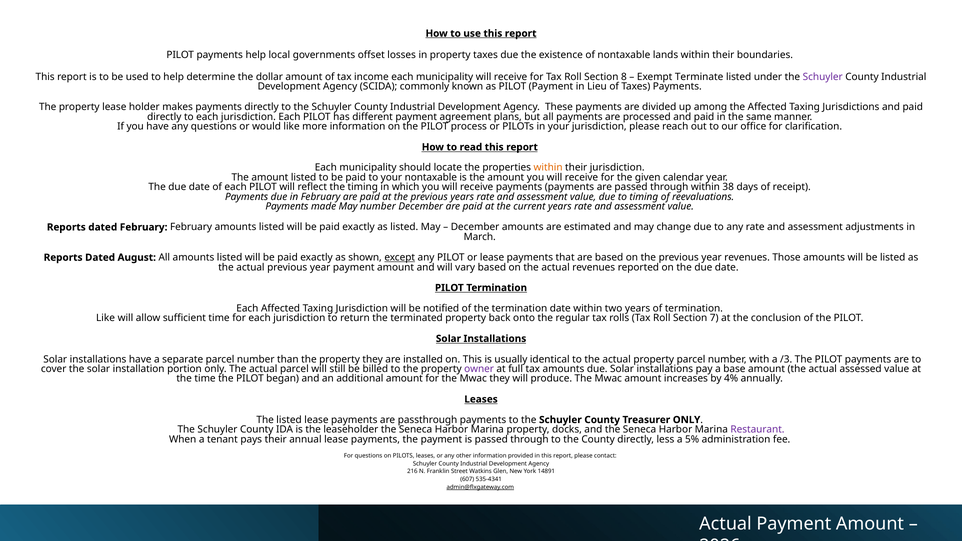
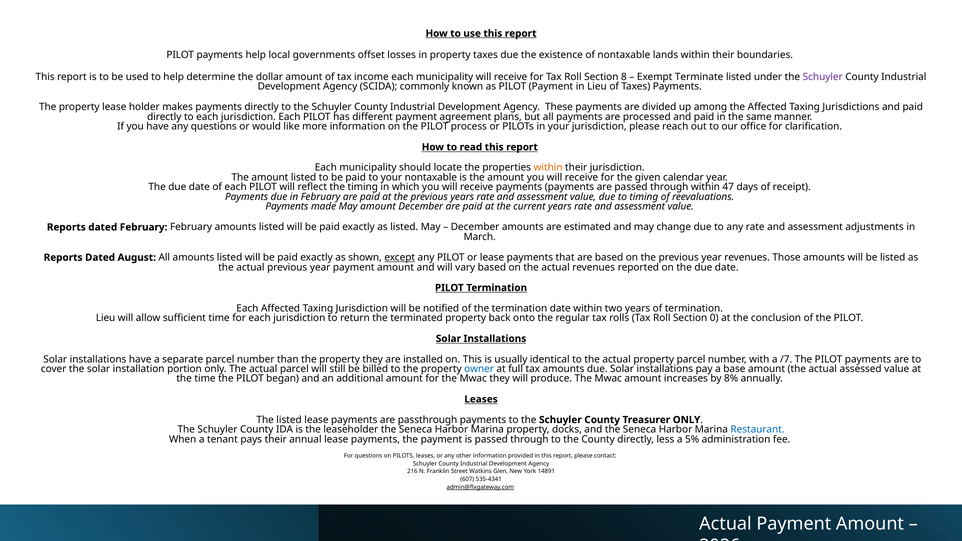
38: 38 -> 47 (728, 187)
May number: number -> amount (378, 207)
Like: Like -> Lieu (106, 318)
7: 7 -> 0 (714, 318)
/3: /3 -> /7 (786, 359)
owner colour: purple -> blue (479, 369)
4%: 4% -> 8% (731, 379)
Restaurant colour: purple -> blue (757, 430)
